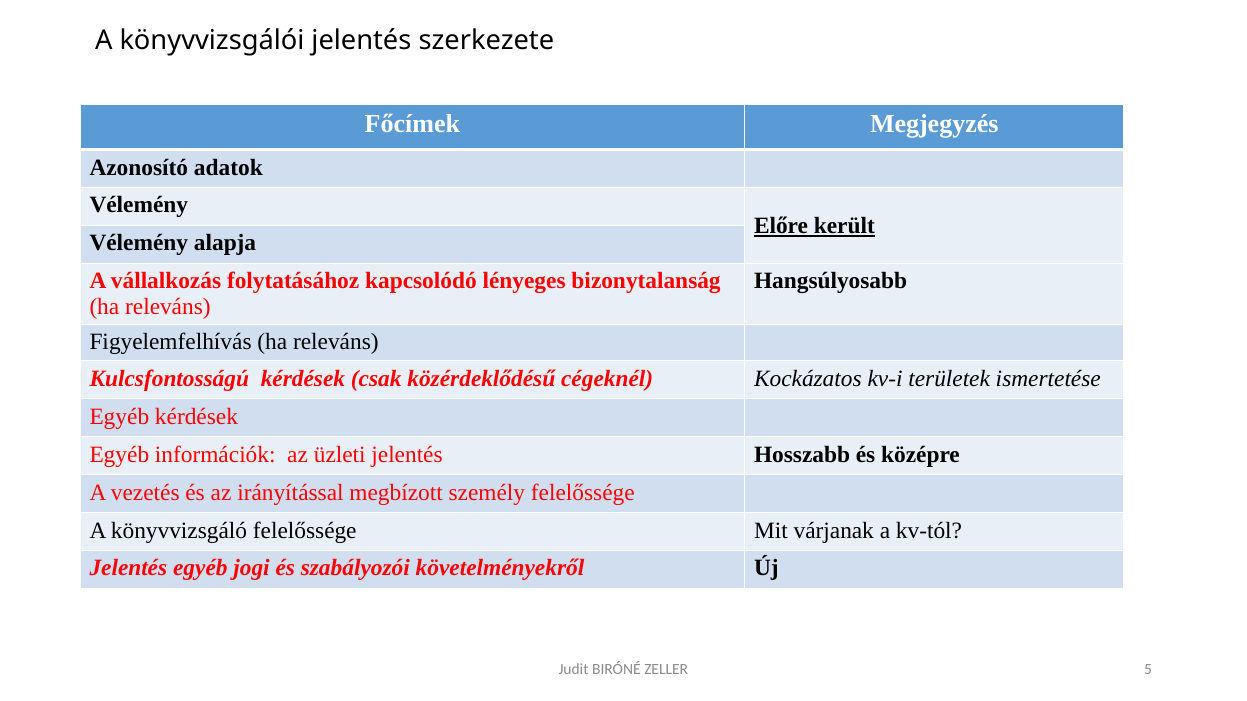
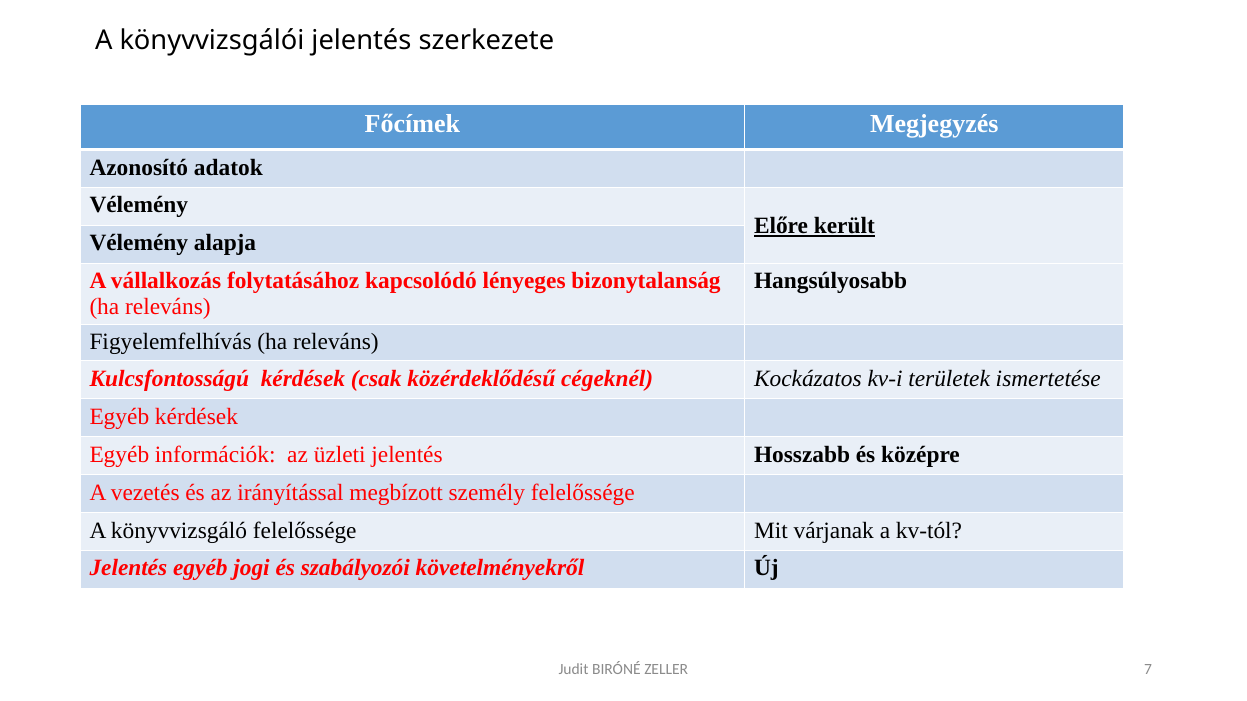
5: 5 -> 7 (1148, 670)
